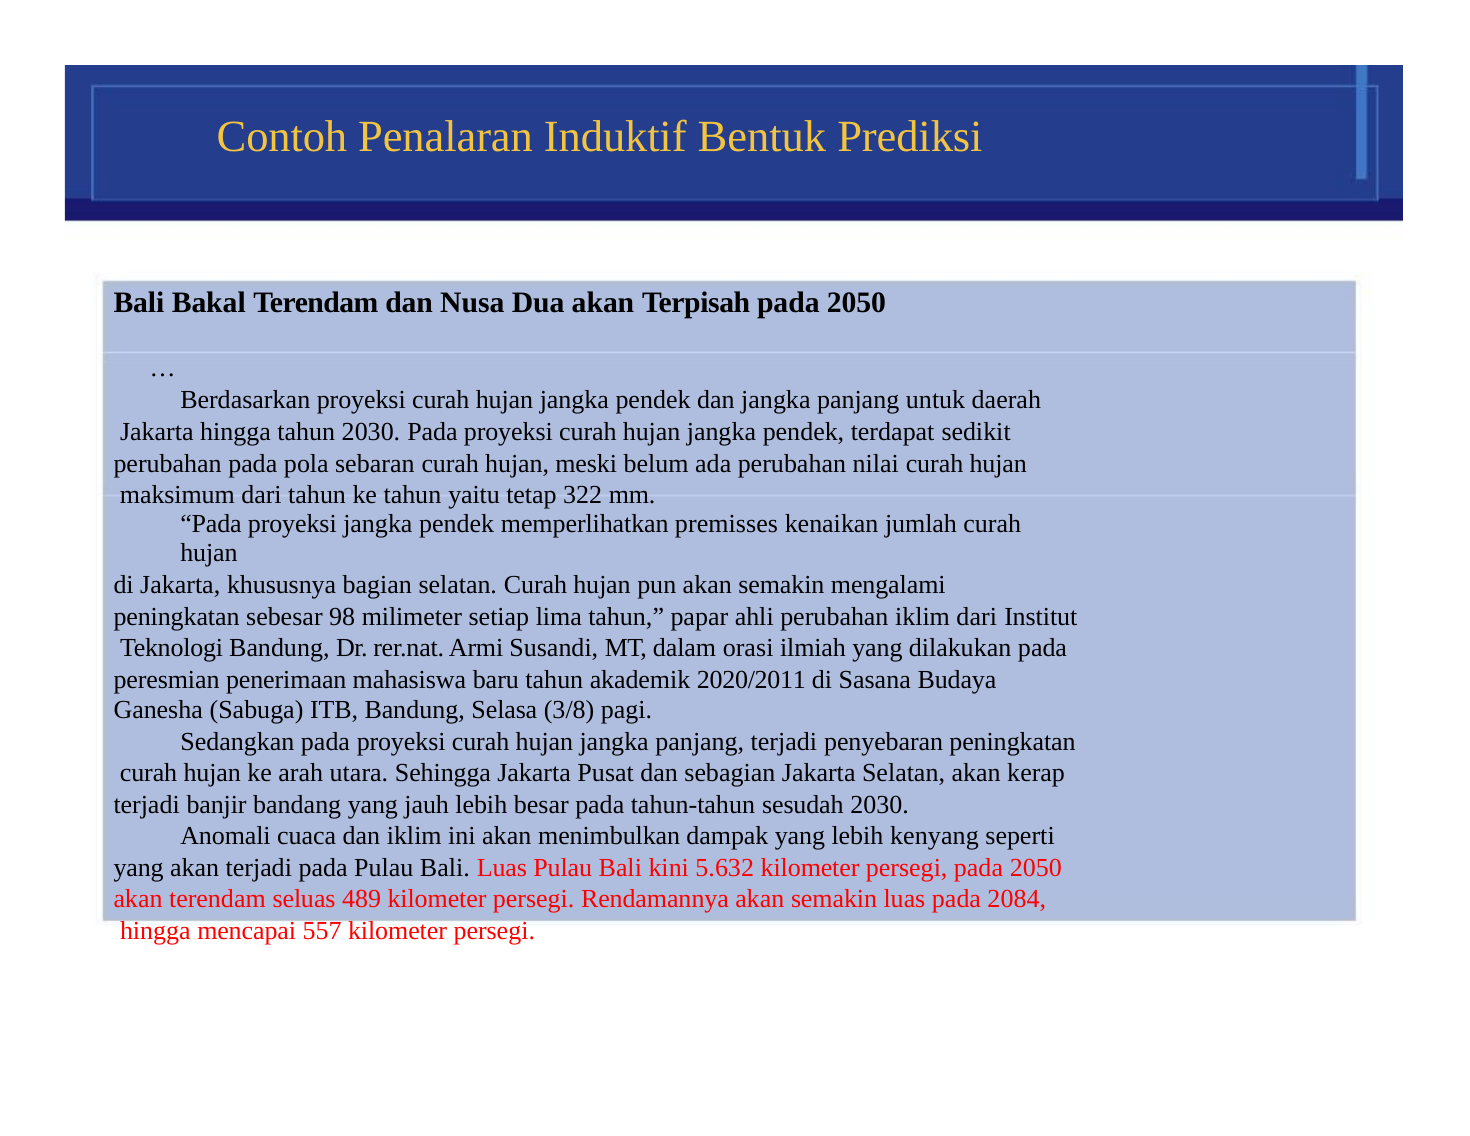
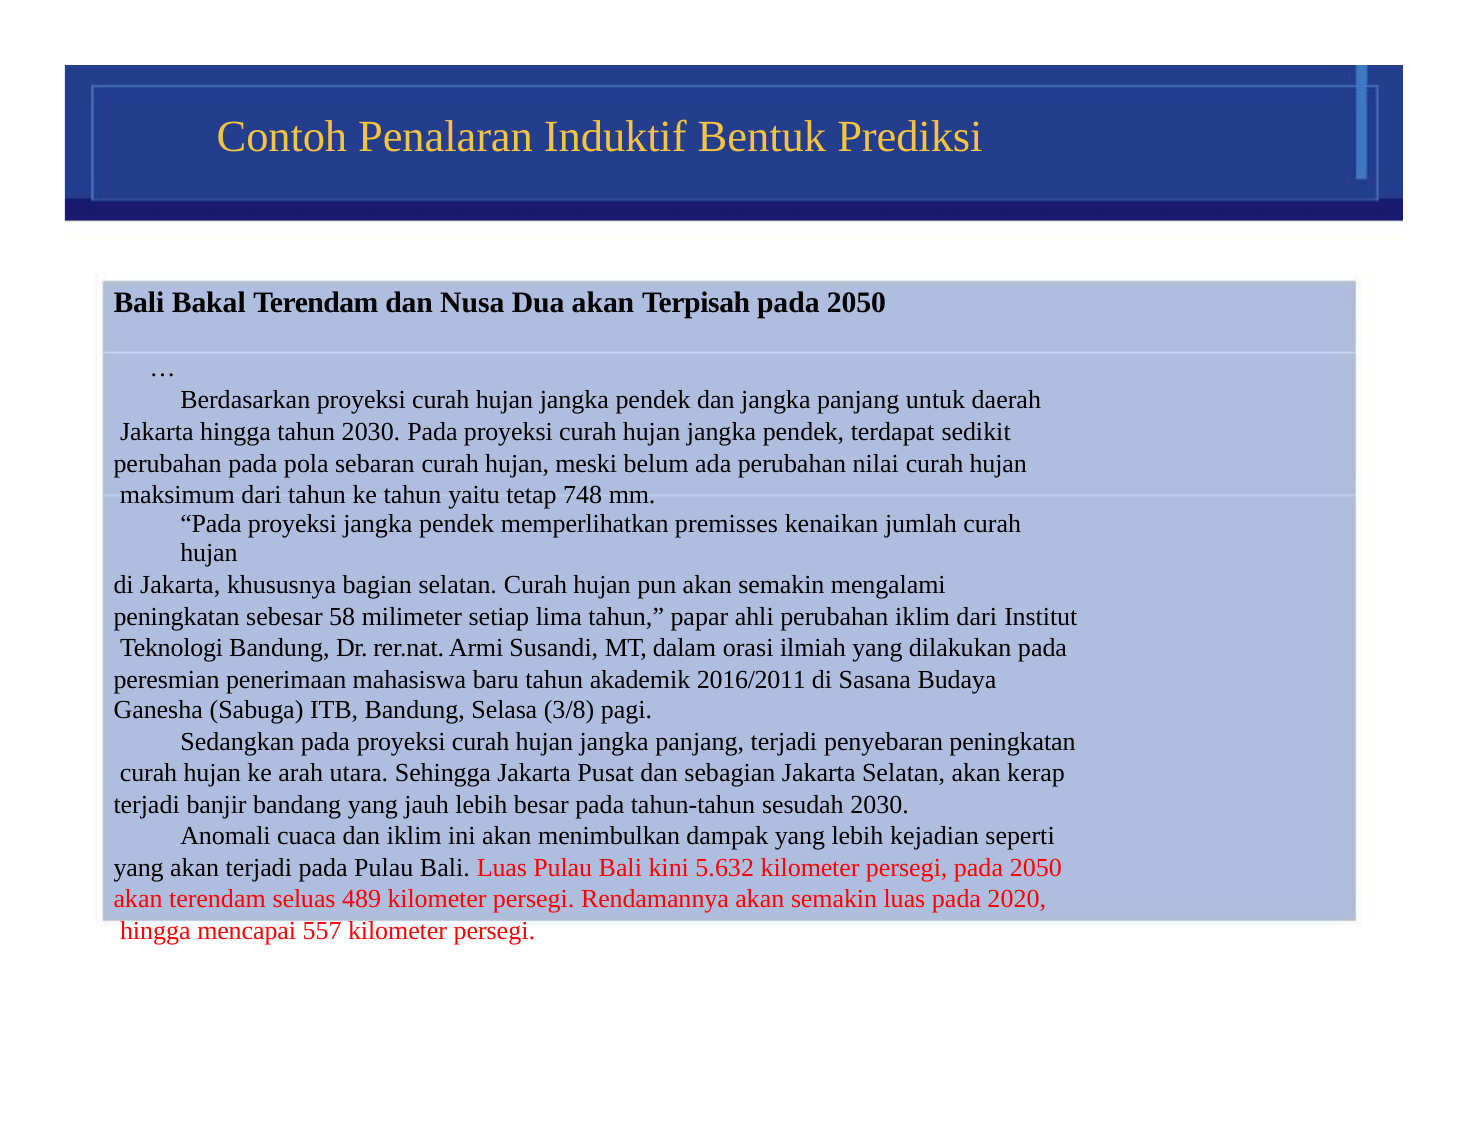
322: 322 -> 748 (583, 495)
98: 98 -> 58 (342, 617)
2020/2011: 2020/2011 -> 2016/2011 (751, 680)
kenyang: kenyang -> kejadian (934, 836)
2084: 2084 -> 2020 (1017, 899)
